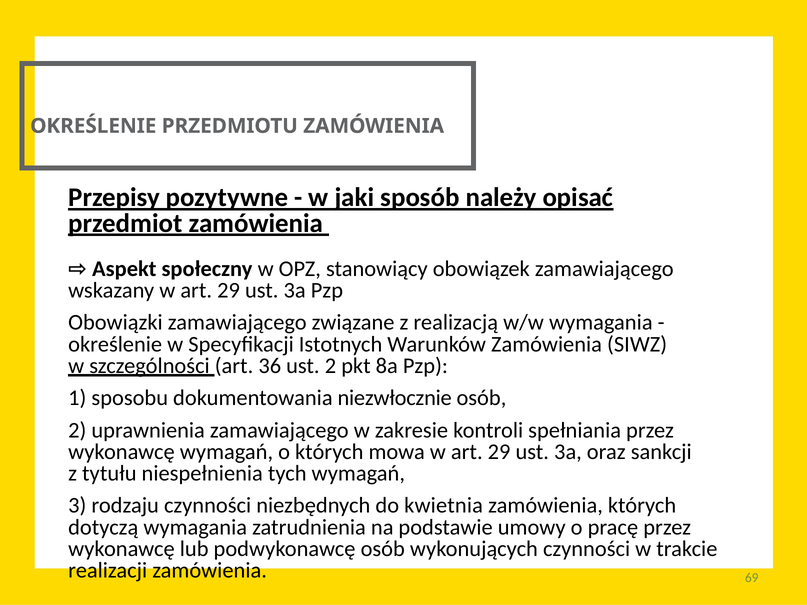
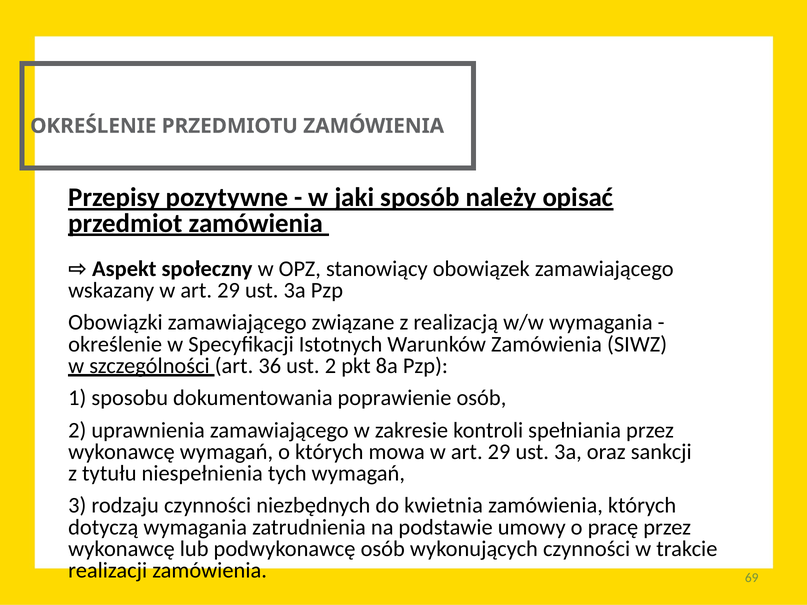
niezwłocznie: niezwłocznie -> poprawienie (395, 398)
